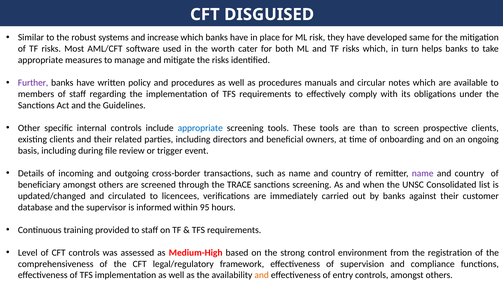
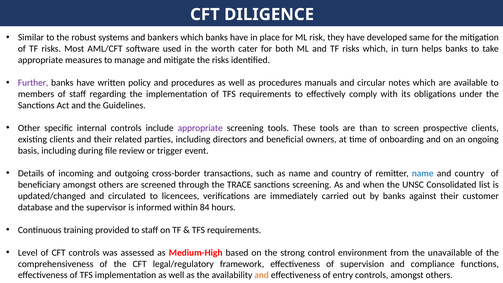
DISGUISED: DISGUISED -> DILIGENCE (269, 15)
increase: increase -> bankers (163, 37)
appropriate colour: blue -> purple (200, 128)
name colour: purple -> blue (423, 173)
95: 95 -> 84 (205, 207)
registration: registration -> unavailable (450, 253)
